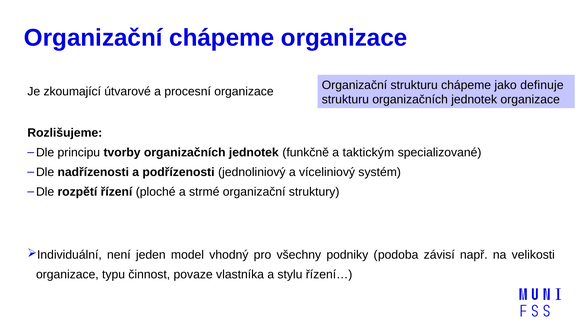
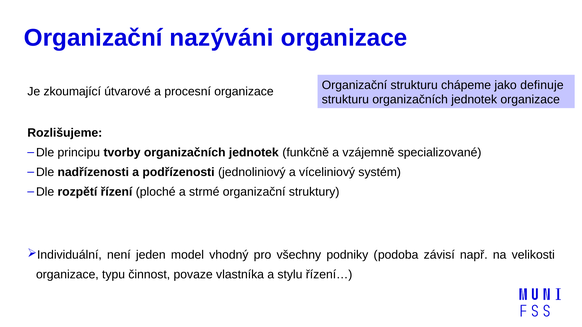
Organizační chápeme: chápeme -> nazýváni (222, 38)
taktickým: taktickým -> vzájemně (368, 153)
